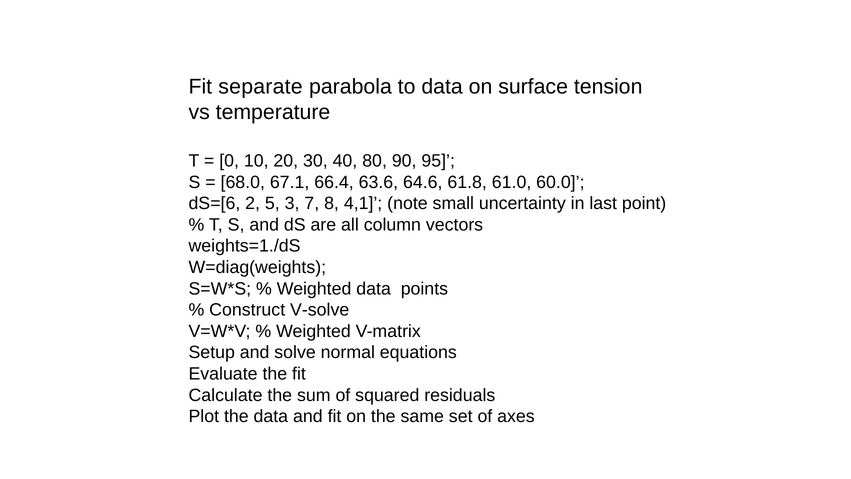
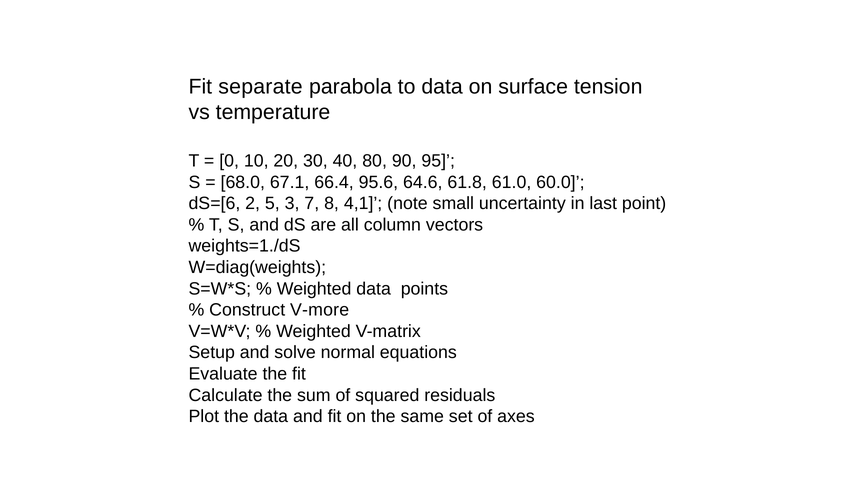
63.6: 63.6 -> 95.6 (378, 182)
V-solve: V-solve -> V-more (320, 310)
